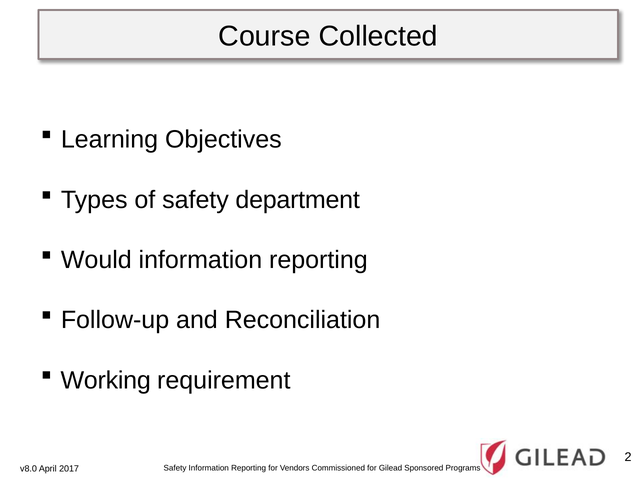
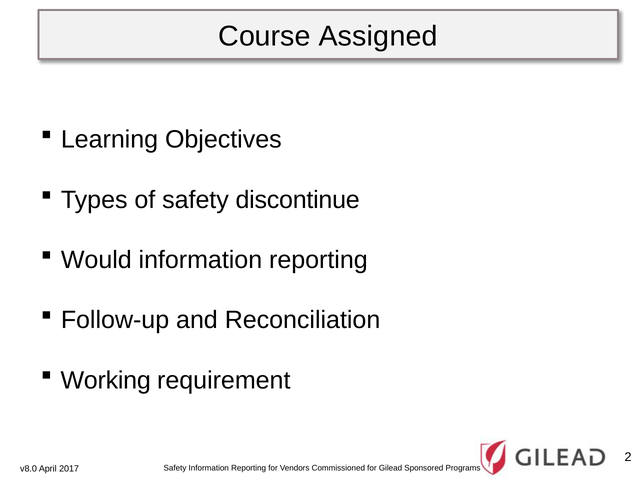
Collected: Collected -> Assigned (378, 36)
department: department -> discontinue (298, 200)
